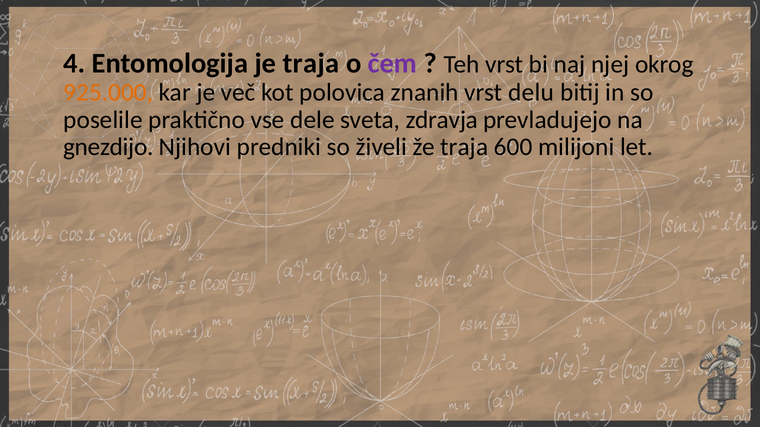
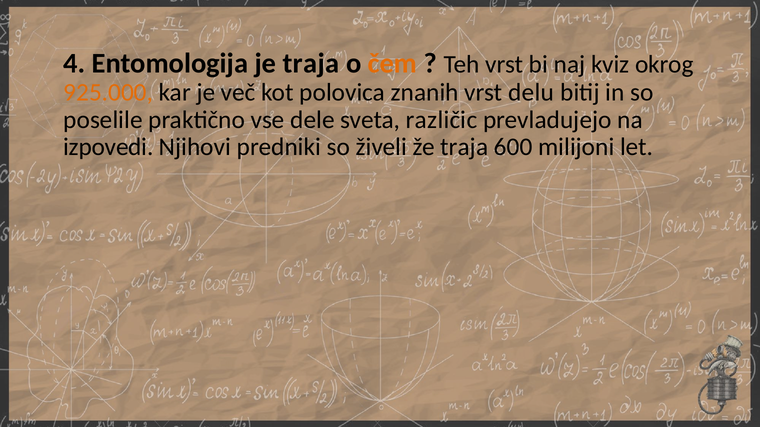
čem colour: purple -> orange (392, 63)
njej: njej -> kviz (610, 64)
zdravja: zdravja -> različic (442, 120)
gnezdijo: gnezdijo -> izpovedi (108, 147)
